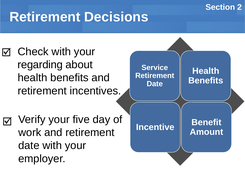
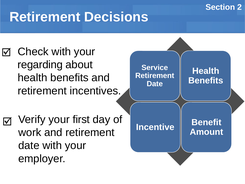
five: five -> first (81, 119)
